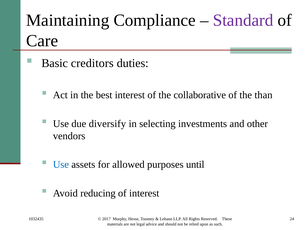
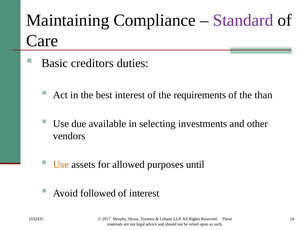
collaborative: collaborative -> requirements (200, 95)
diversify: diversify -> available (107, 124)
Use colour: blue -> orange (61, 165)
reducing: reducing -> followed (98, 193)
